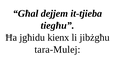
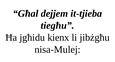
tara-Mulej: tara-Mulej -> nisa-Mulej (57, 49)
